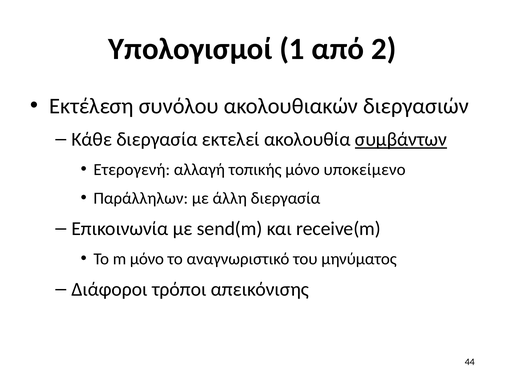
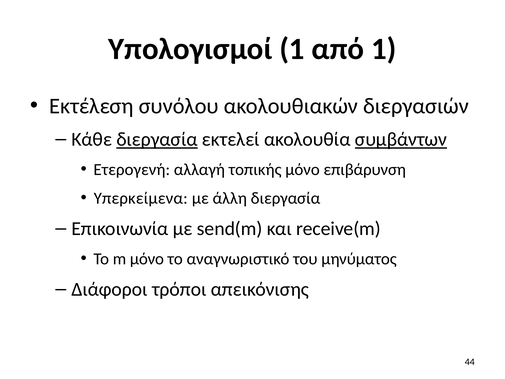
από 2: 2 -> 1 (384, 49)
διεργασία underline: none -> present (157, 139)
υποκείμενο: υποκείμενο -> επιβάρυνση (365, 170)
Παράλληλων: Παράλληλων -> Υπερκείμενα (141, 198)
